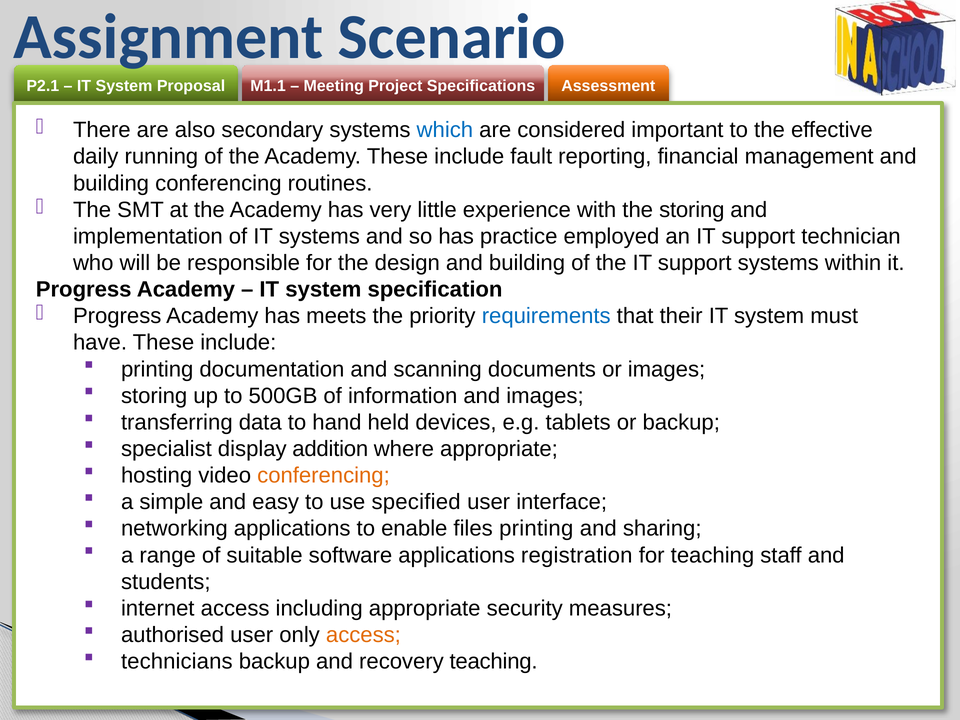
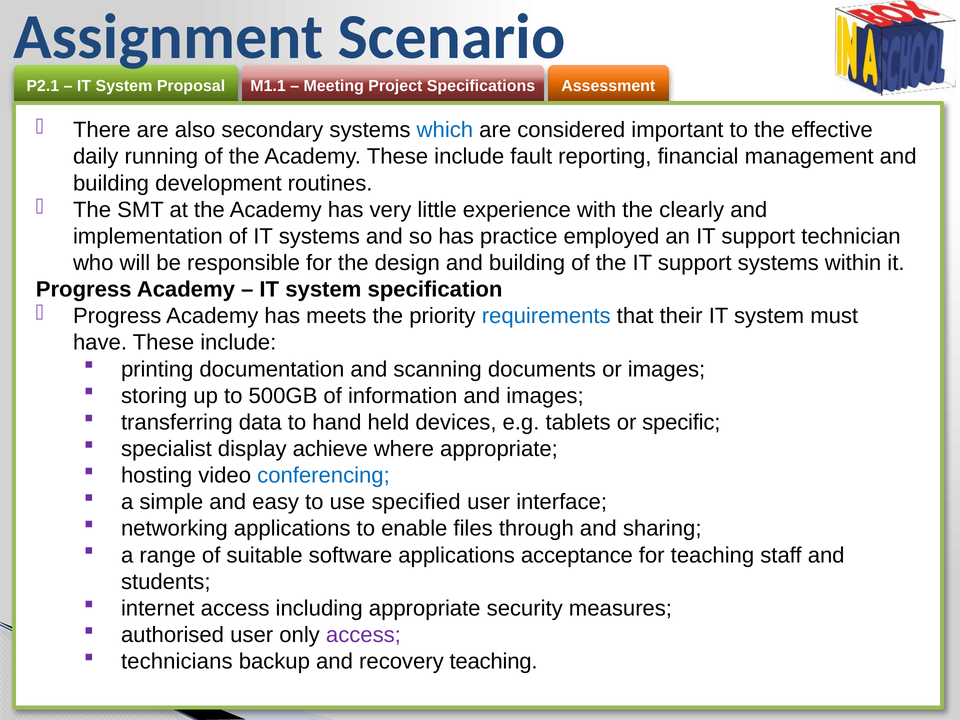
building conferencing: conferencing -> development (218, 183)
the storing: storing -> clearly (692, 210)
or backup: backup -> specific (681, 422)
addition: addition -> achieve (330, 449)
conferencing colour: orange -> blue (323, 475)
files printing: printing -> through (536, 529)
registration: registration -> acceptance (577, 555)
access colour: orange -> purple (363, 635)
